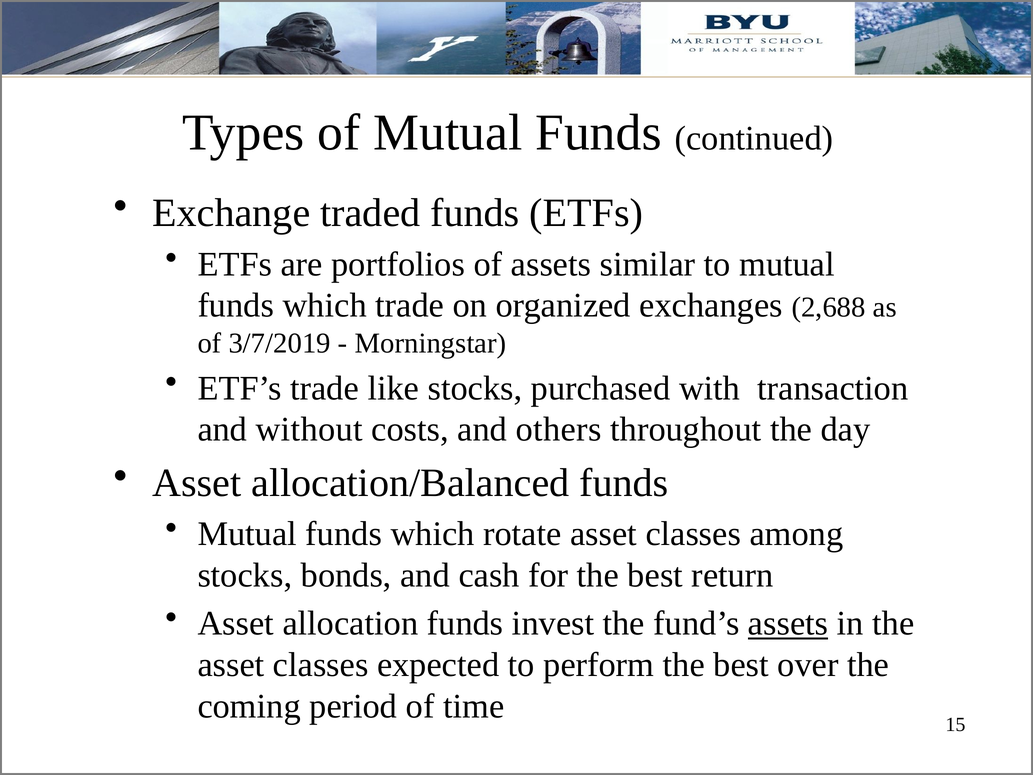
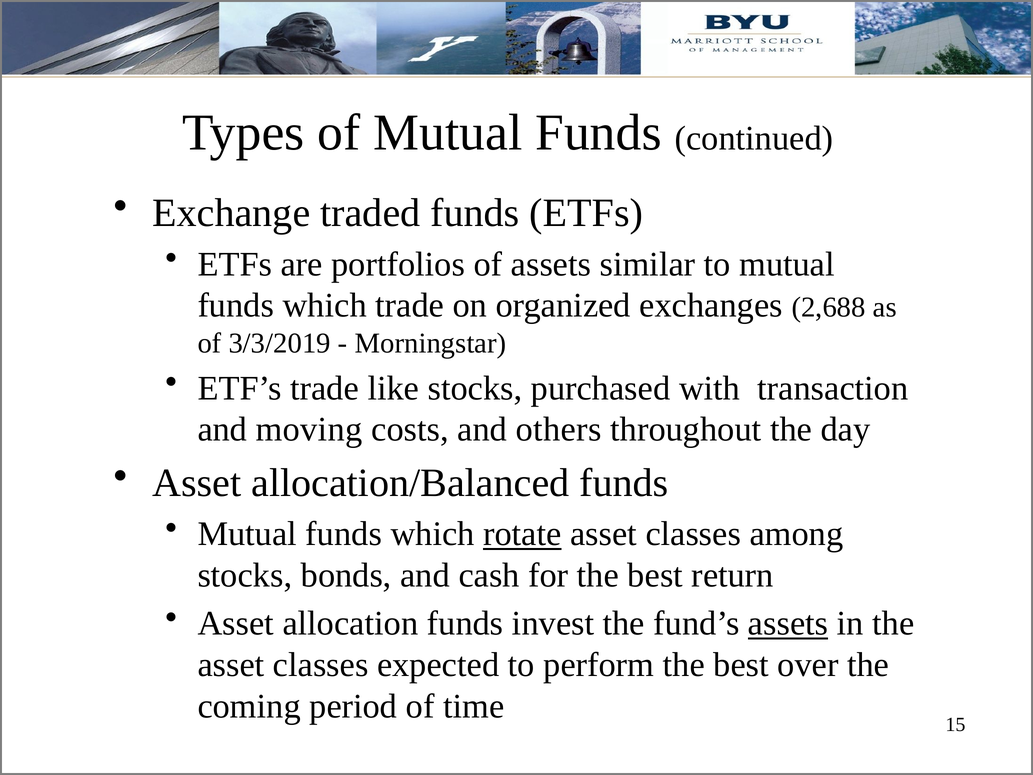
3/7/2019: 3/7/2019 -> 3/3/2019 (280, 343)
without: without -> moving (309, 429)
rotate underline: none -> present (522, 534)
